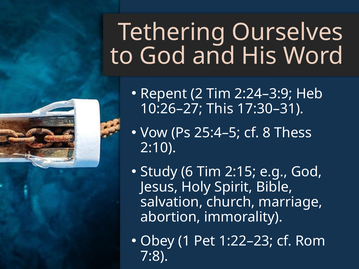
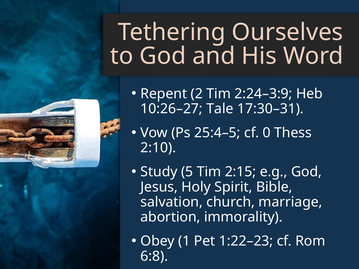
This: This -> Tale (220, 109)
8: 8 -> 0 (267, 133)
6: 6 -> 5 (187, 172)
7:8: 7:8 -> 6:8 (154, 256)
